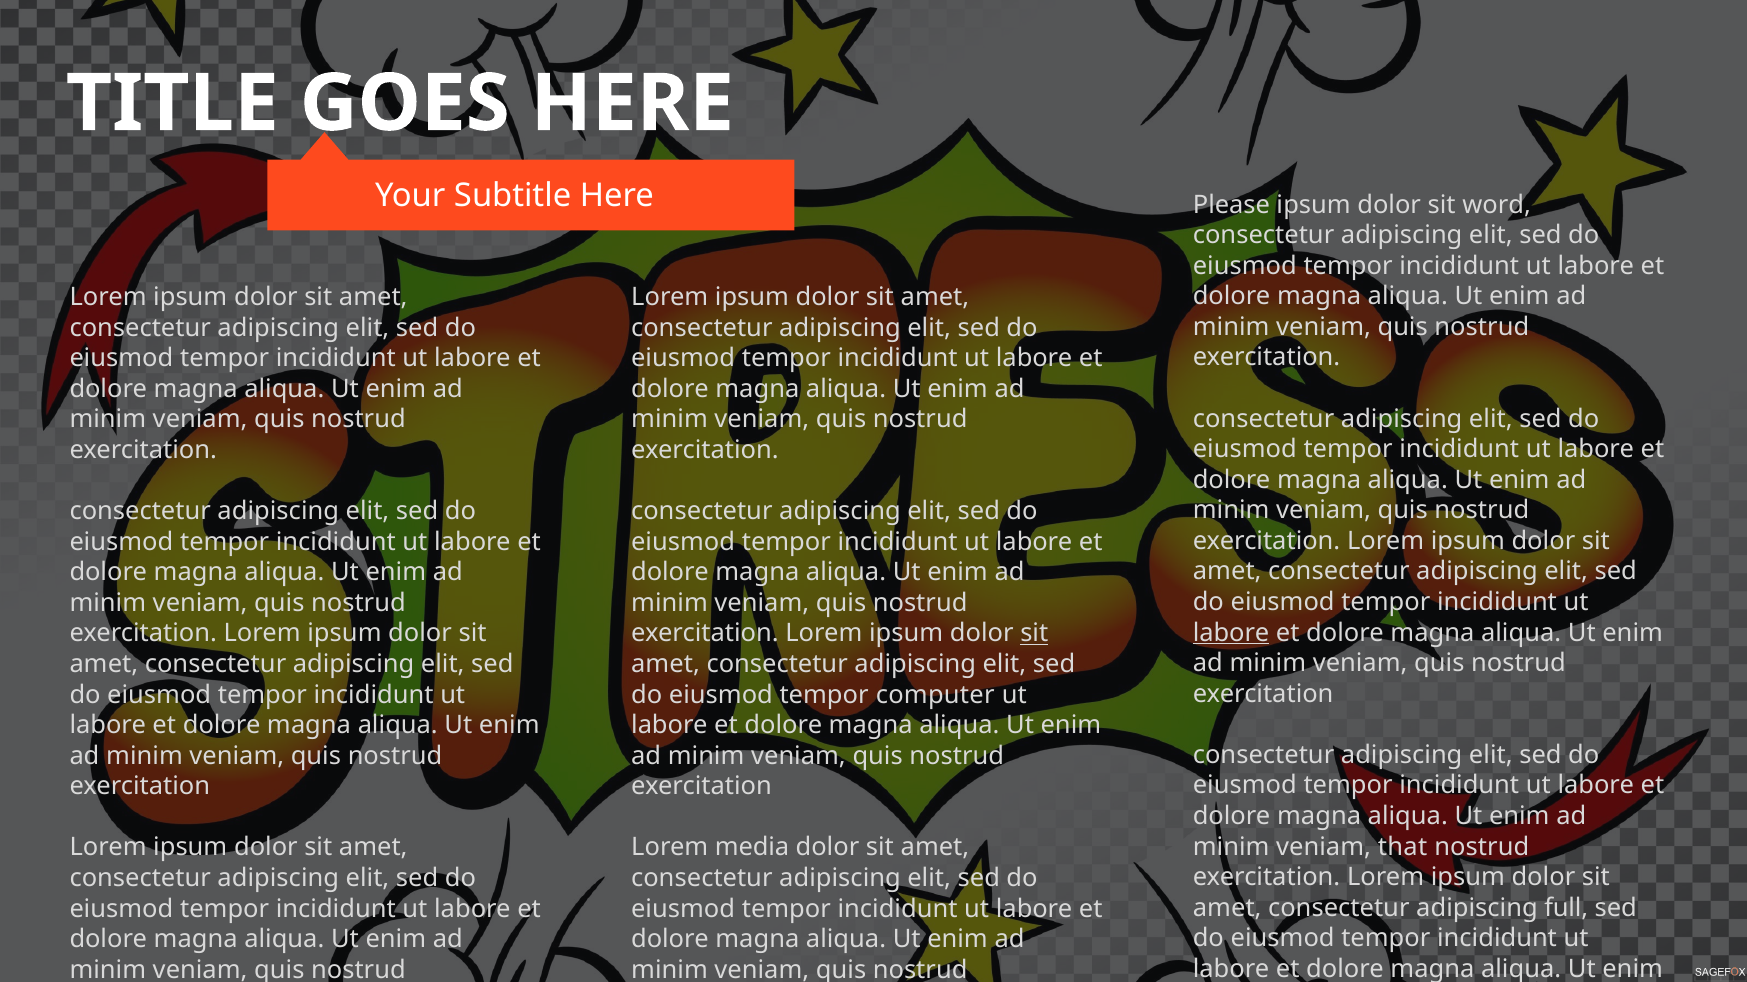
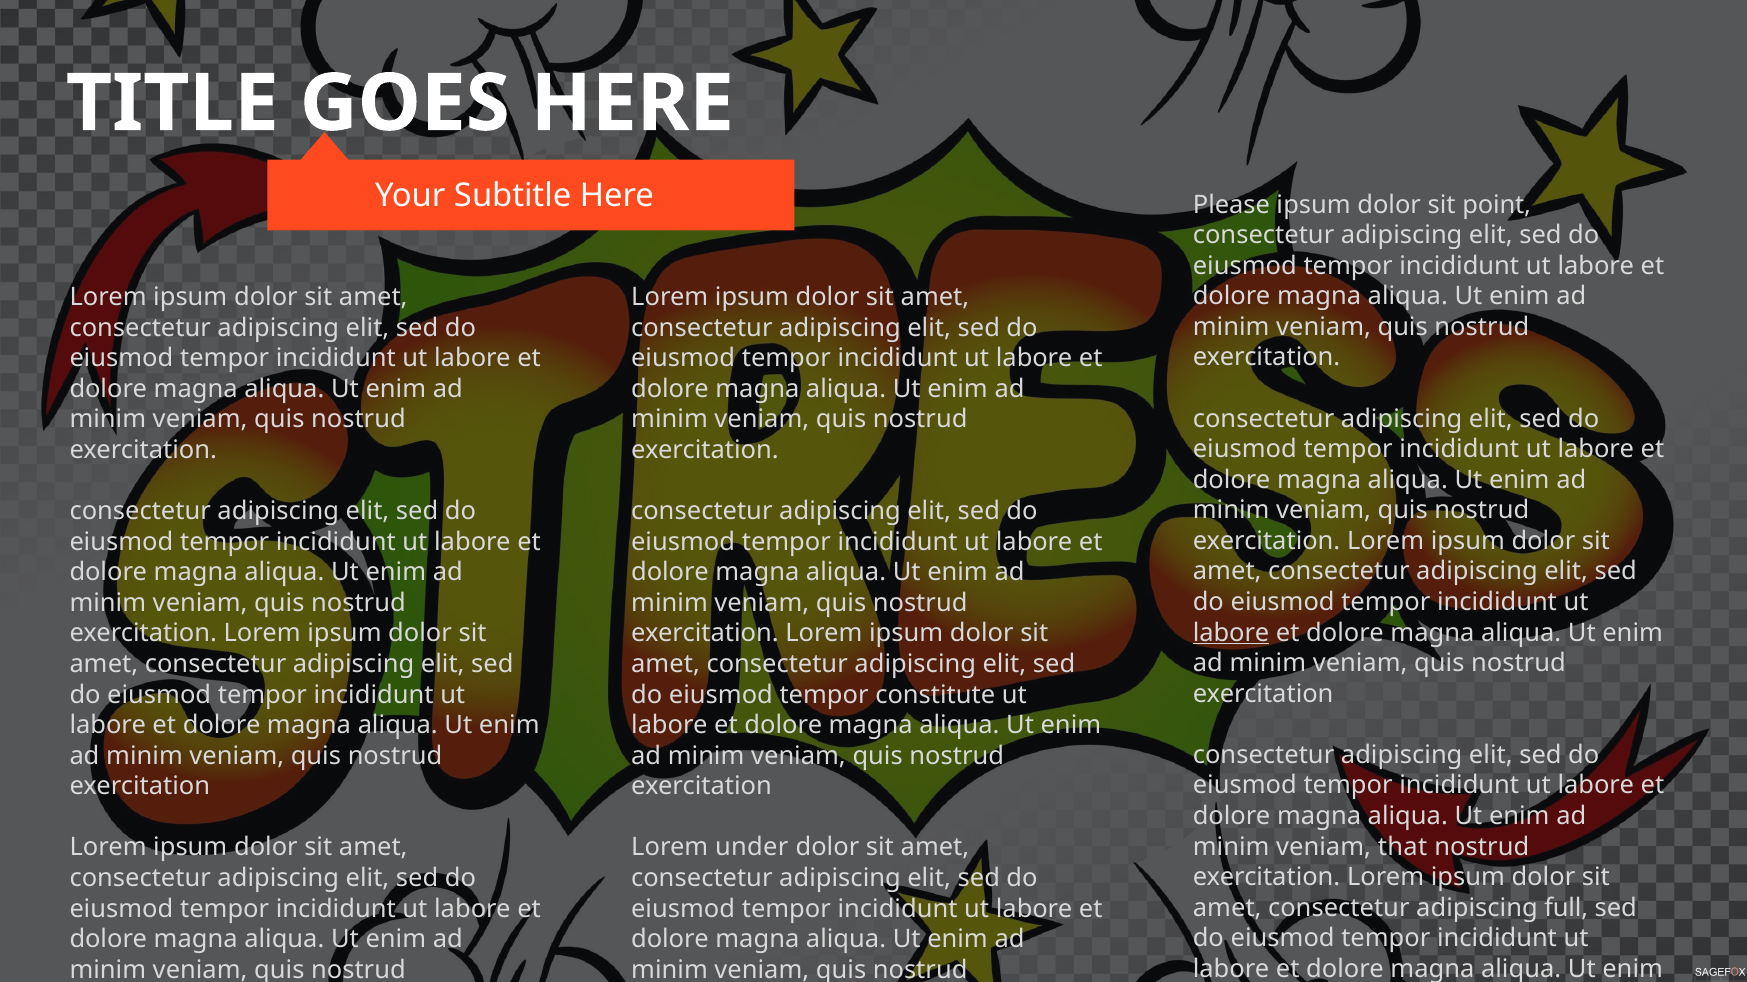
word: word -> point (1497, 205)
sit underline: present -> none (1034, 634)
computer: computer -> constitute (935, 695)
media: media -> under (752, 848)
